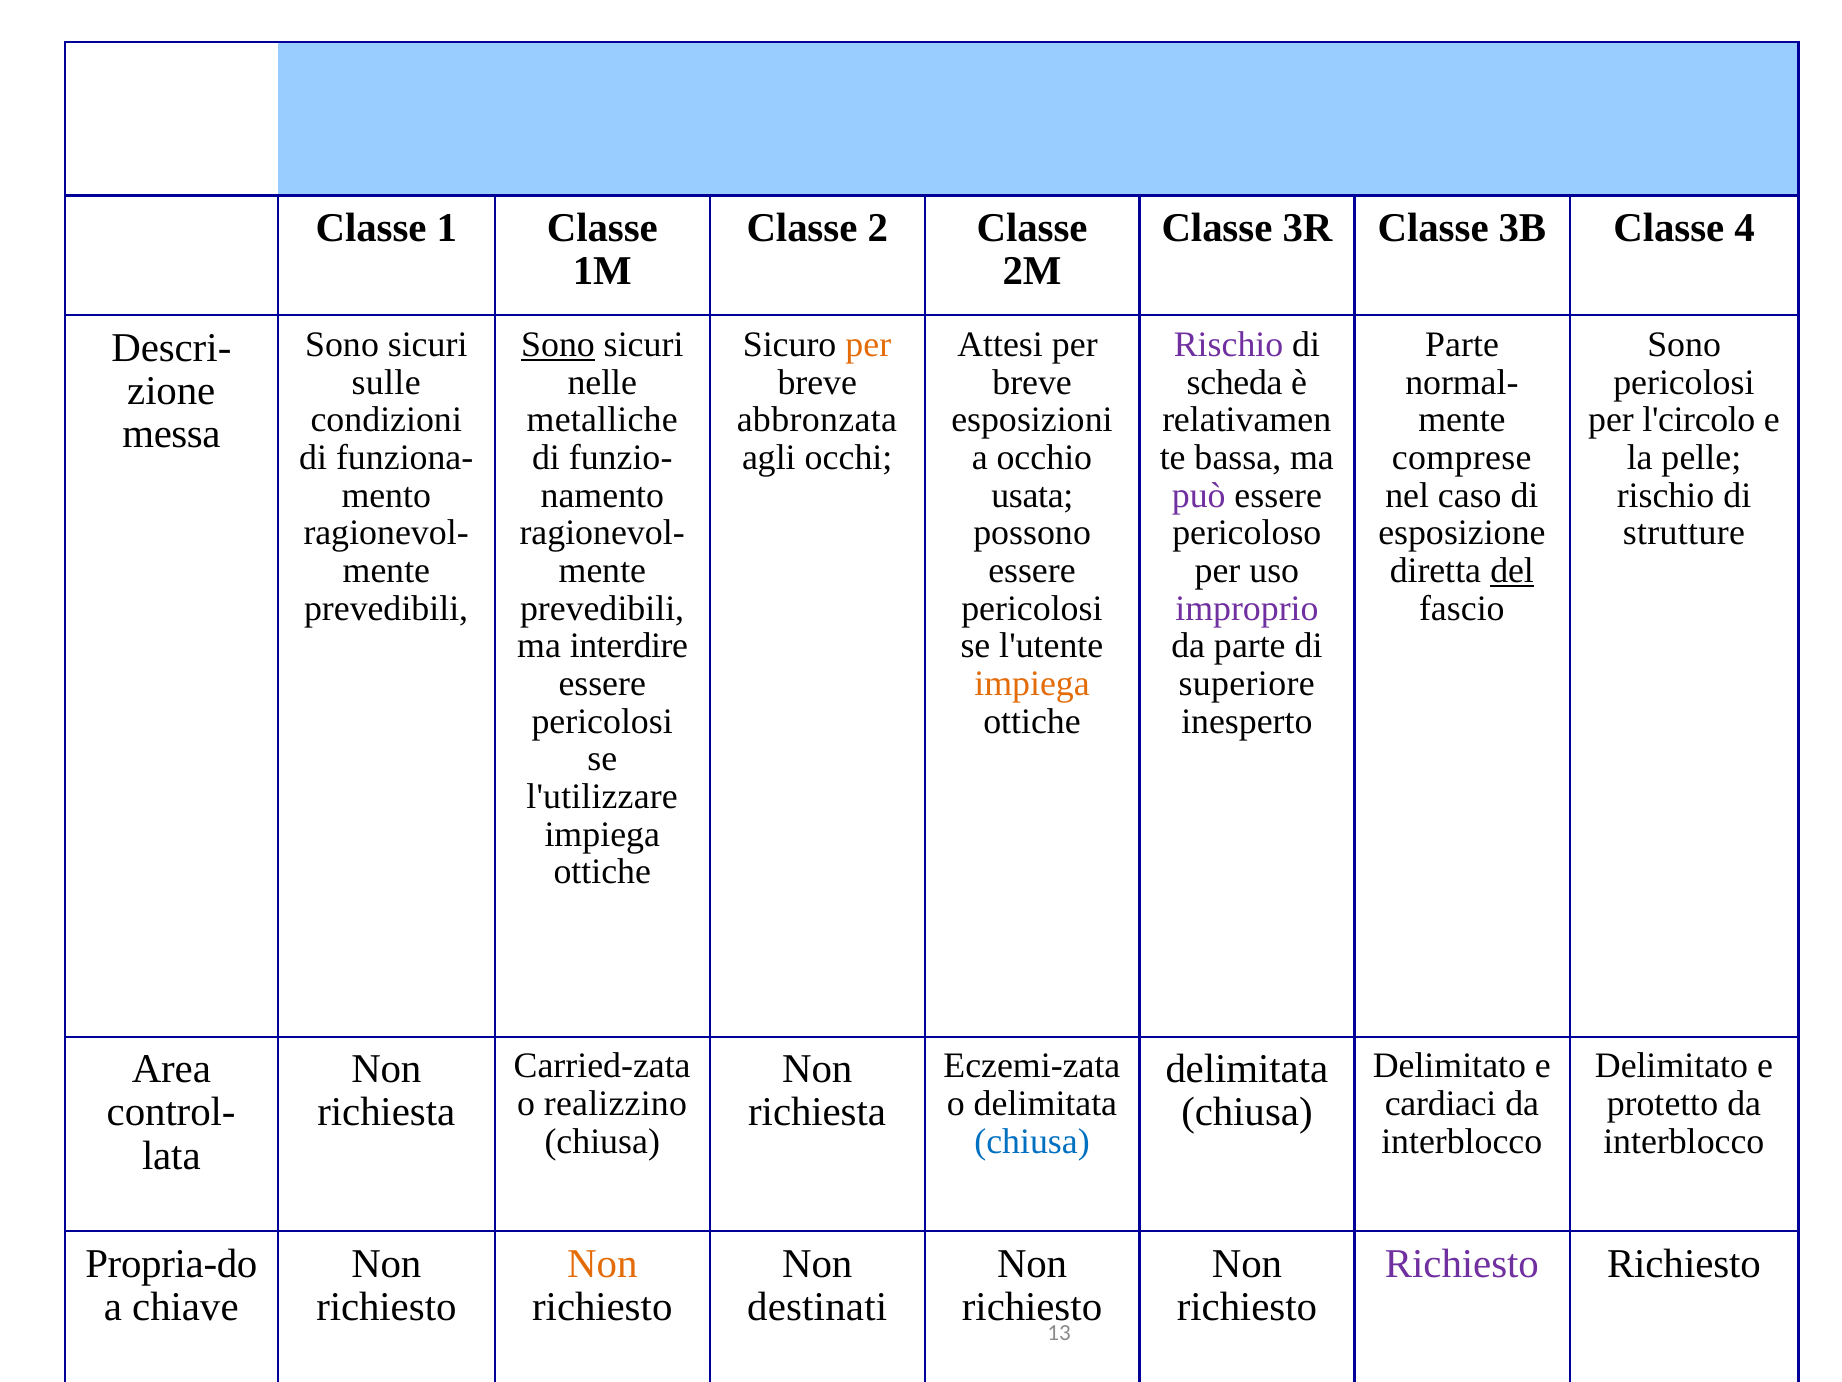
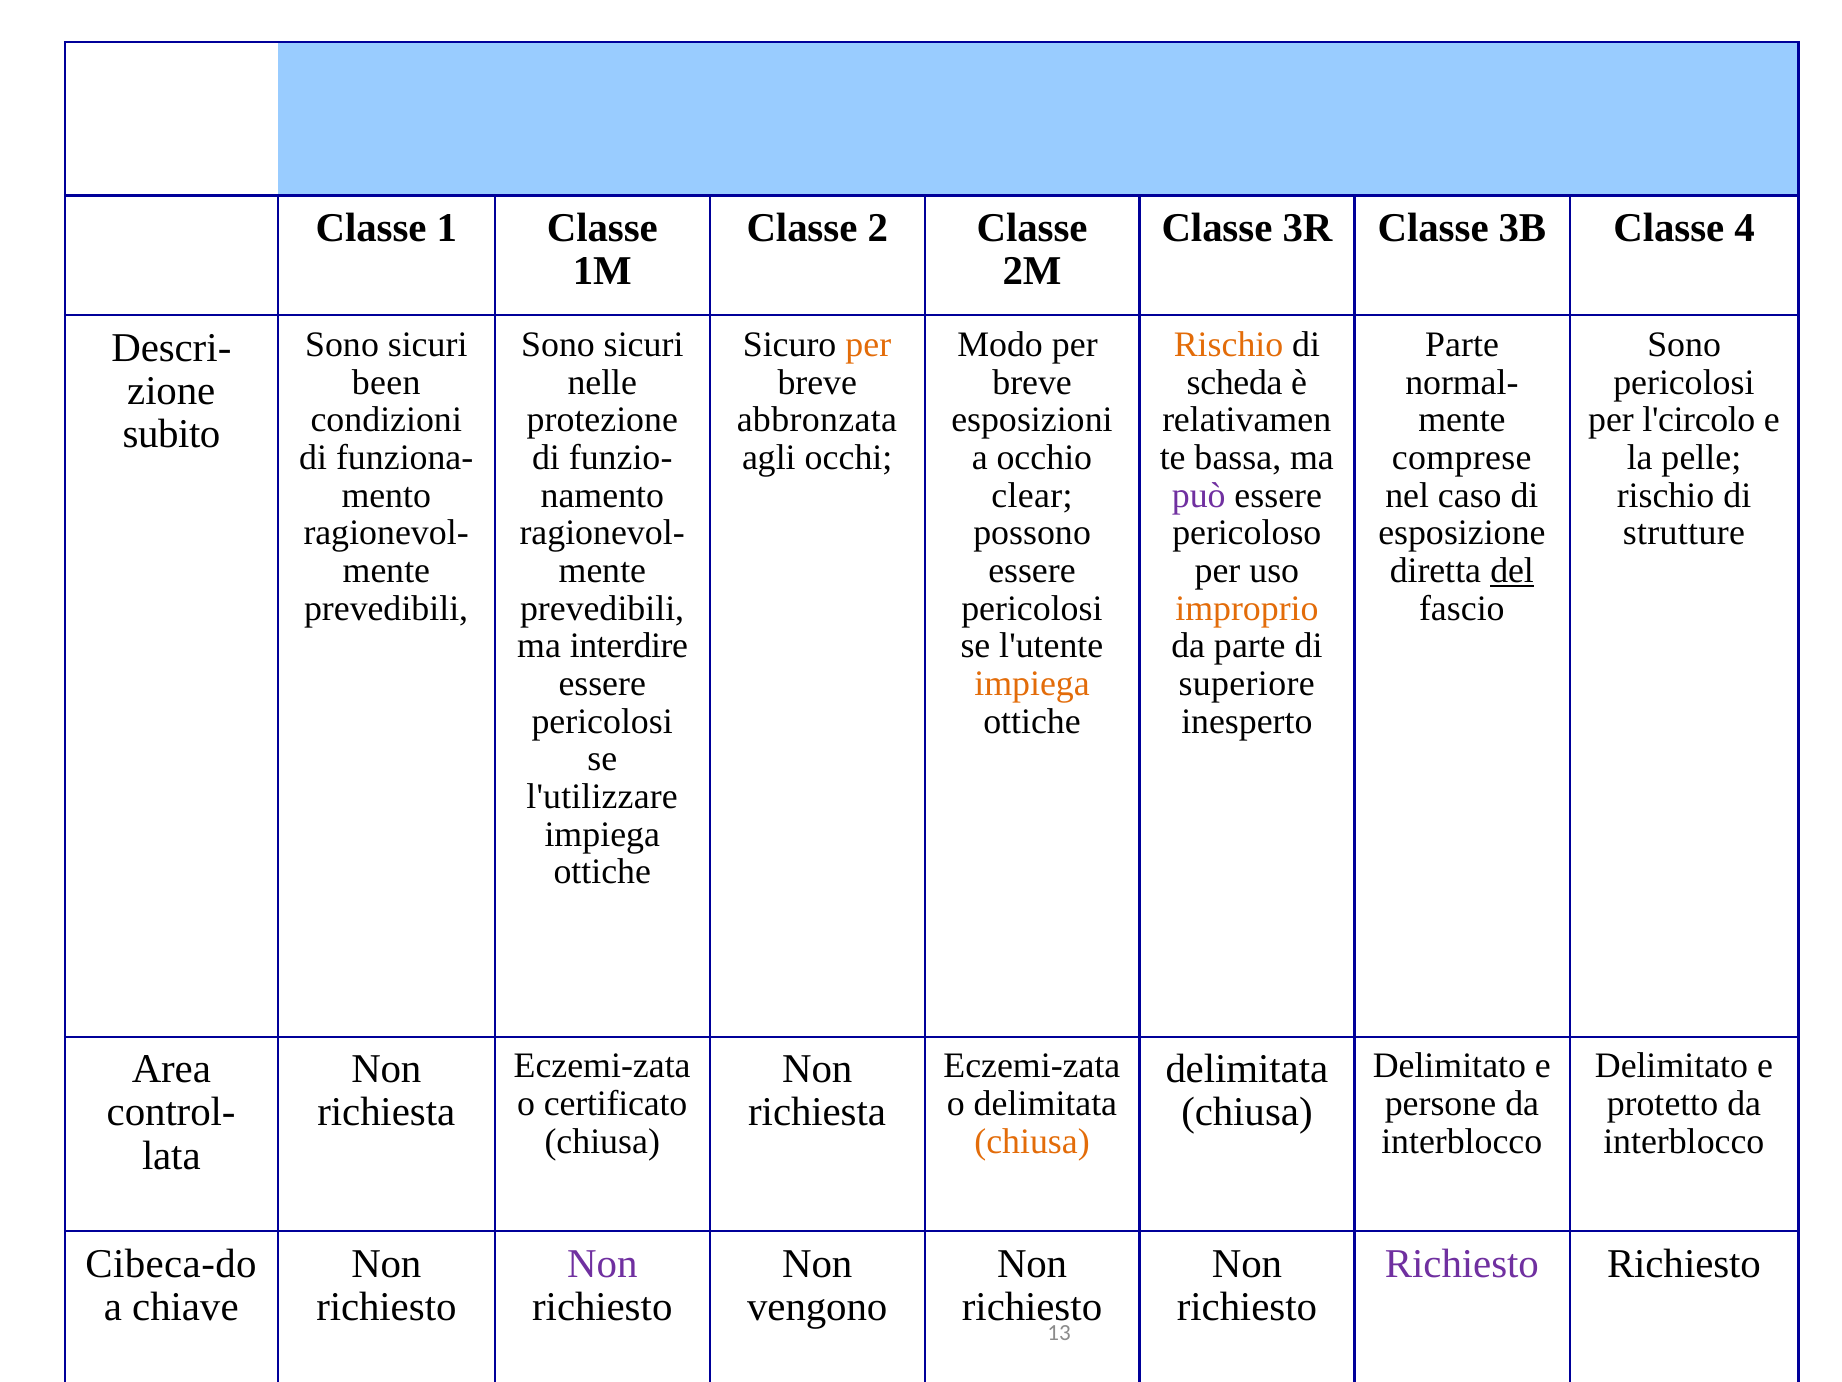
Sono underline: present -> none (558, 345)
Attesi: Attesi -> Modo (1000, 345)
Rischio colour: purple -> orange (1229, 345)
sulle: sulle -> been (386, 382)
metalliche: metalliche -> protezione (602, 420)
messa: messa -> subito (171, 434)
usata: usata -> clear (1032, 495)
improprio colour: purple -> orange (1247, 608)
Carried-zata: Carried-zata -> Eczemi-zata (602, 1066)
realizzino: realizzino -> certificato (616, 1103)
cardiaci: cardiaci -> persone (1441, 1103)
chiusa colour: blue -> orange (1032, 1141)
Propria-do: Propria-do -> Cibeca-do (171, 1263)
Non colour: orange -> purple (602, 1263)
destinati: destinati -> vengono (817, 1307)
